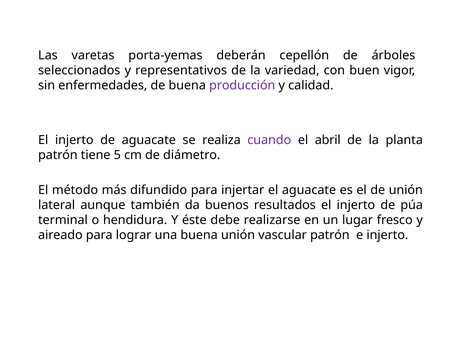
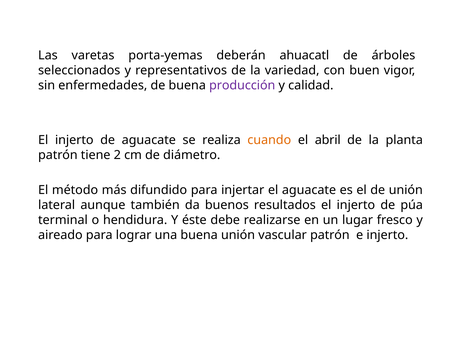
cepellón: cepellón -> ahuacatl (304, 55)
cuando colour: purple -> orange (269, 140)
5: 5 -> 2 (117, 155)
